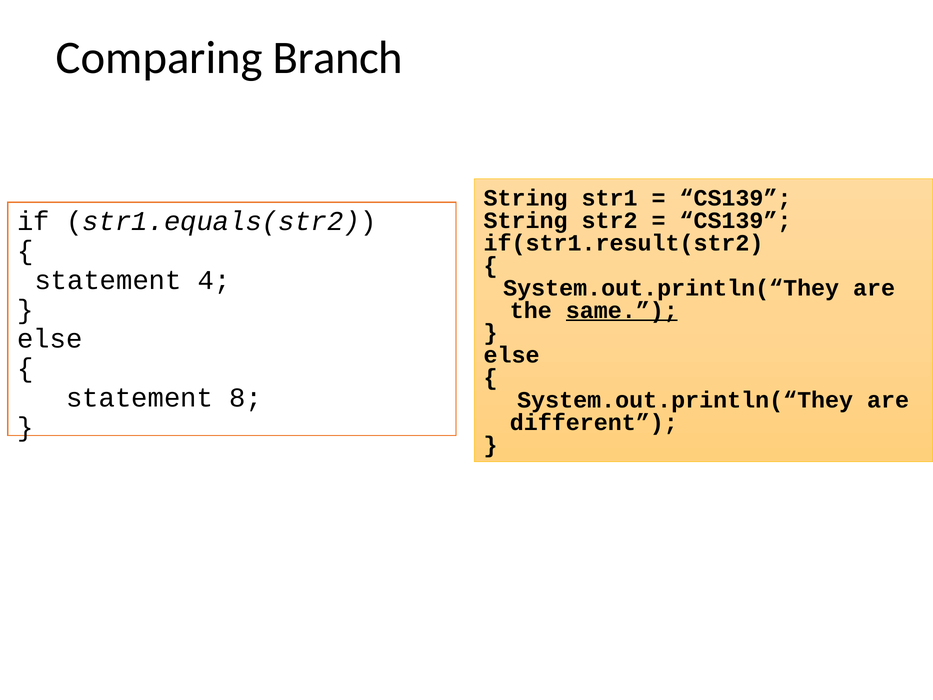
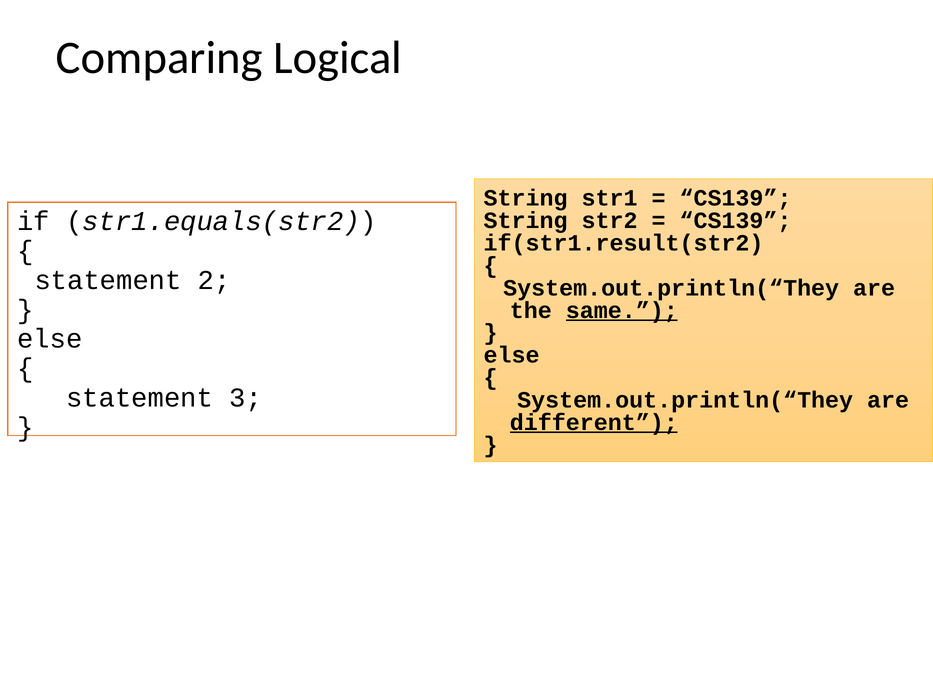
Branch: Branch -> Logical (338, 58)
4: 4 -> 2 (214, 280)
8: 8 -> 3 (246, 398)
different underline: none -> present (594, 422)
